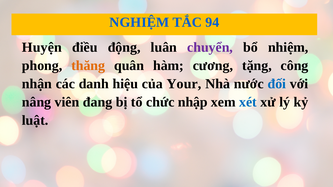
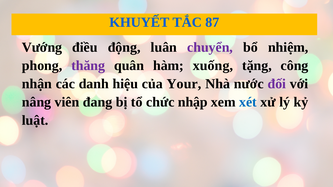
NGHIỆM: NGHIỆM -> KHUYẾT (139, 22)
94: 94 -> 87 (212, 22)
Huyện: Huyện -> Vướng (42, 47)
thăng colour: orange -> purple (88, 66)
cương: cương -> xuống (213, 66)
đối colour: blue -> purple (277, 84)
